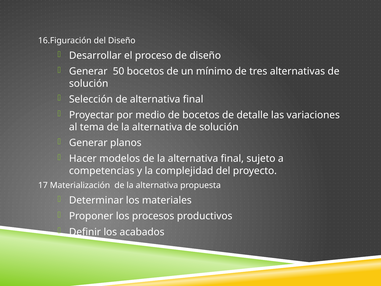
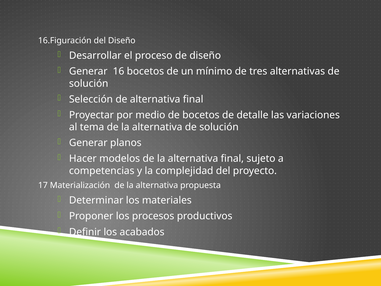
50: 50 -> 16 (119, 71)
